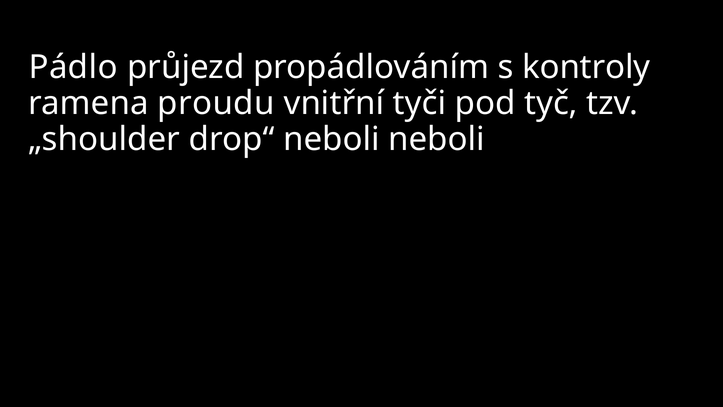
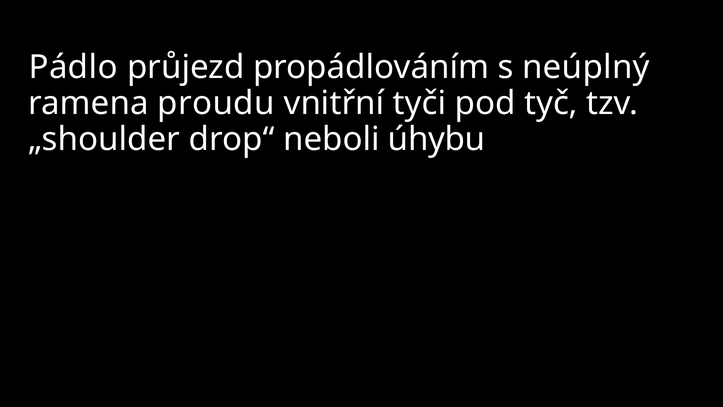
kontroly: kontroly -> neúplný (586, 67)
neboli neboli: neboli -> úhybu (437, 139)
